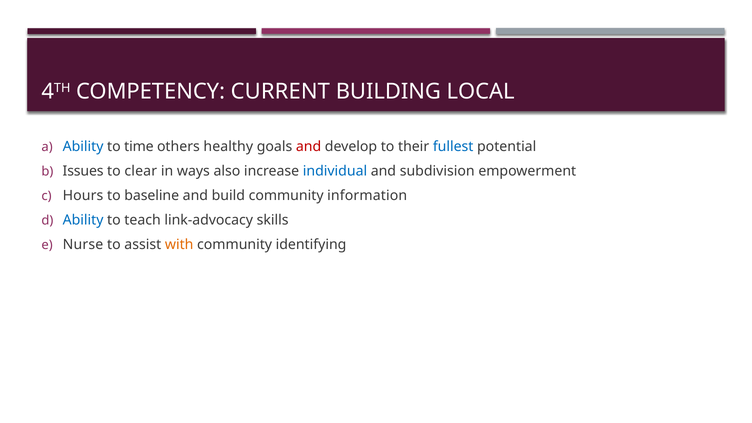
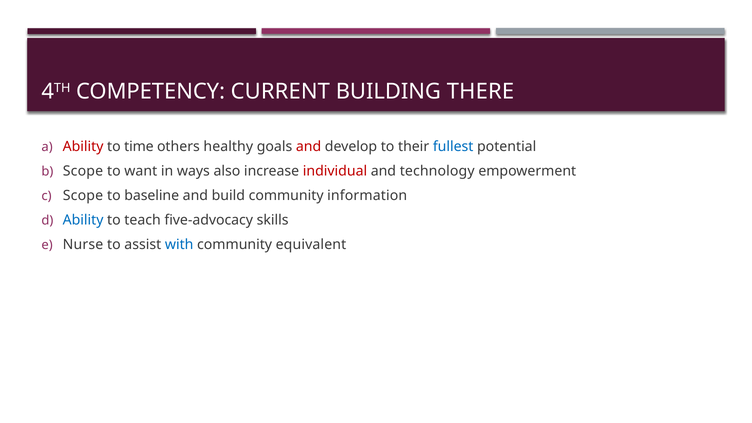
LOCAL: LOCAL -> THERE (480, 91)
Ability colour: blue -> red (83, 147)
Issues: Issues -> Scope (83, 171)
clear: clear -> want (141, 171)
individual colour: blue -> red (335, 171)
subdivision: subdivision -> technology (437, 171)
Hours: Hours -> Scope (83, 196)
link-advocacy: link-advocacy -> five-advocacy (209, 220)
with colour: orange -> blue (179, 245)
identifying: identifying -> equivalent (311, 245)
